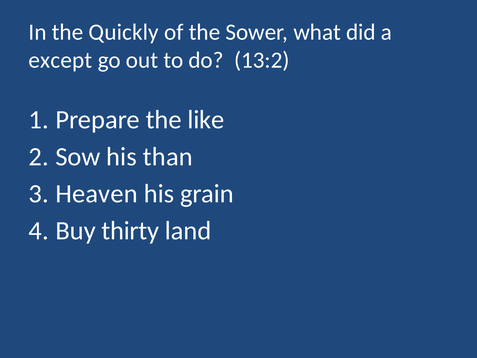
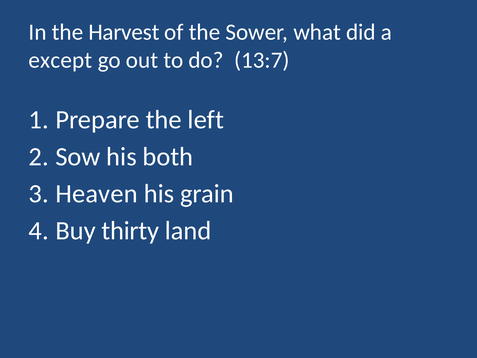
Quickly: Quickly -> Harvest (124, 32)
13:2: 13:2 -> 13:7 (262, 60)
like: like -> left (206, 120)
than: than -> both (168, 157)
